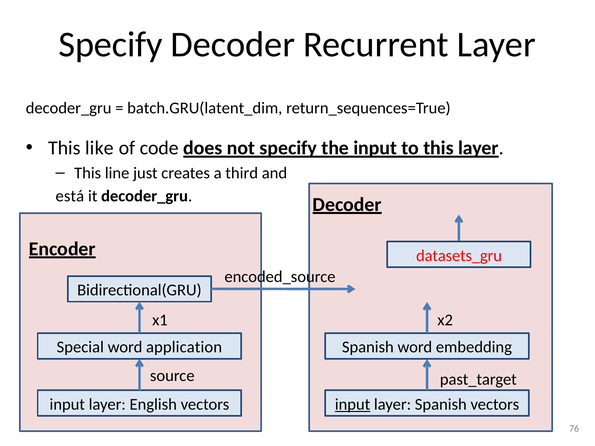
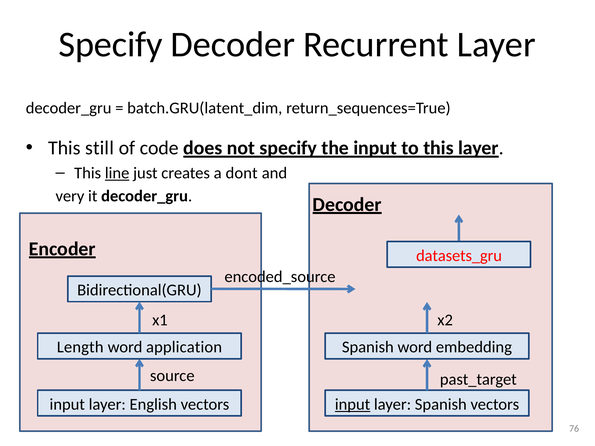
like: like -> still (99, 148)
line underline: none -> present (117, 173)
third: third -> dont (242, 173)
está: está -> very (70, 196)
Special: Special -> Length (80, 347)
